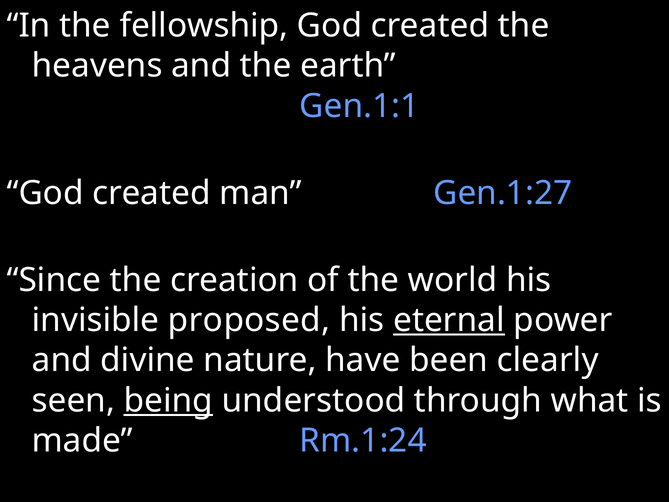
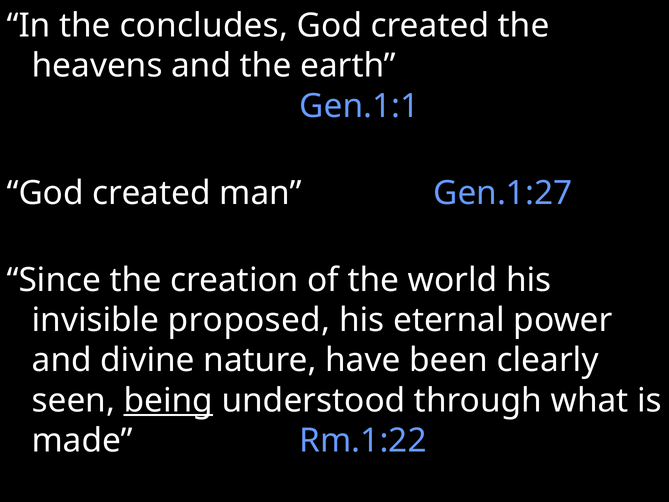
fellowship: fellowship -> concludes (204, 26)
eternal underline: present -> none (449, 320)
Rm.1:24: Rm.1:24 -> Rm.1:22 (363, 441)
